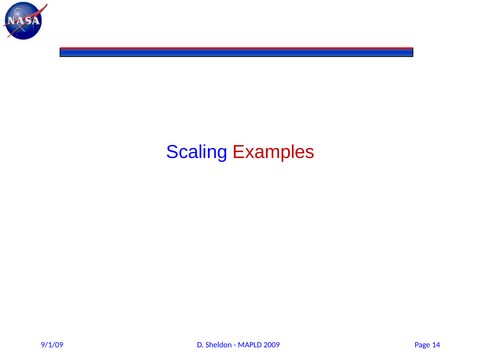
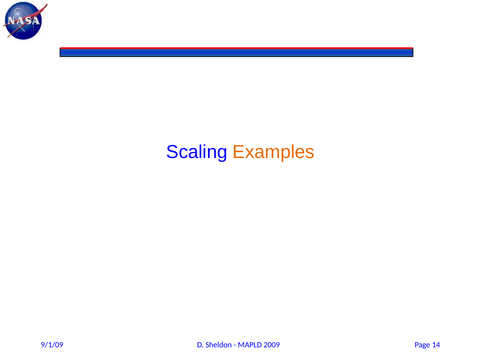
Examples colour: red -> orange (274, 152)
